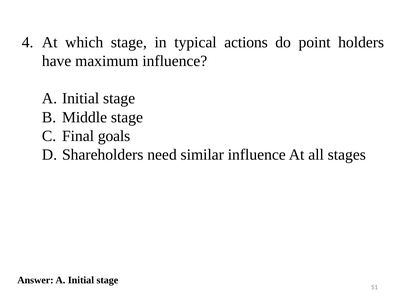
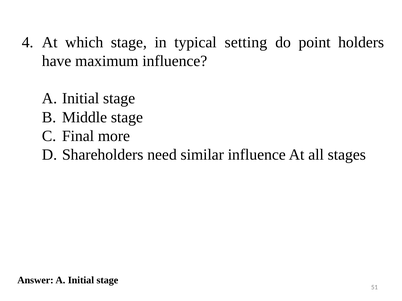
actions: actions -> setting (246, 42)
goals: goals -> more (114, 136)
